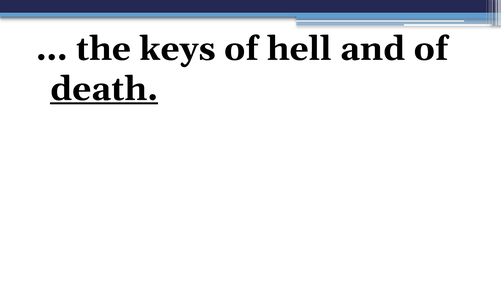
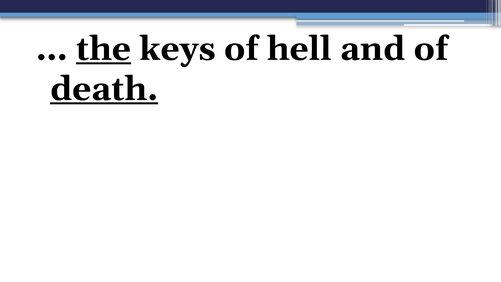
the underline: none -> present (103, 49)
